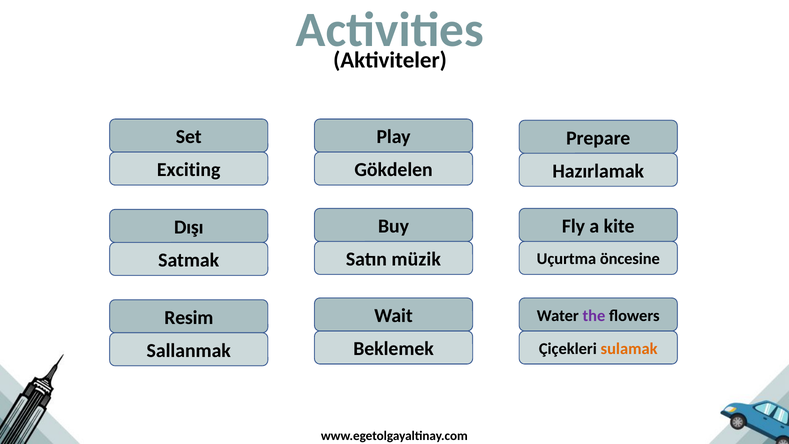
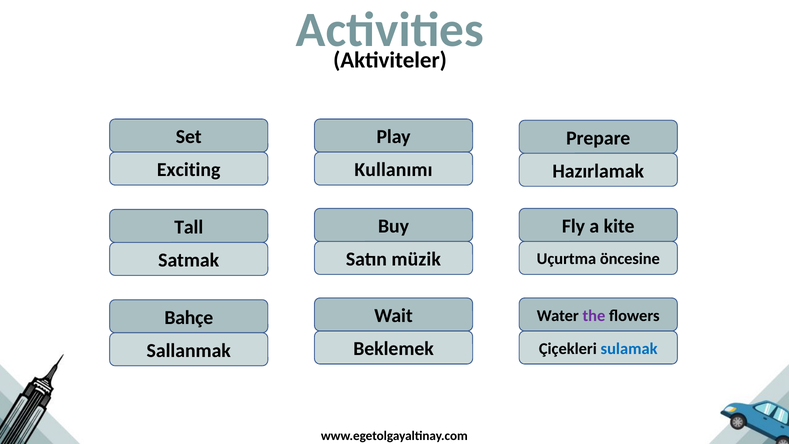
Gökdelen: Gökdelen -> Kullanımı (393, 170)
Dışı: Dışı -> Tall (189, 227)
Resim: Resim -> Bahçe (189, 317)
sulamak colour: orange -> blue (629, 348)
